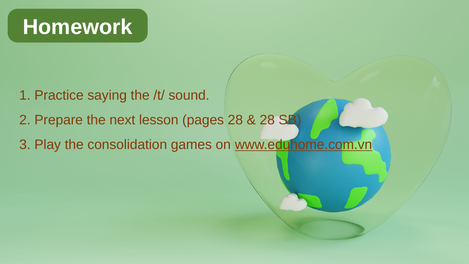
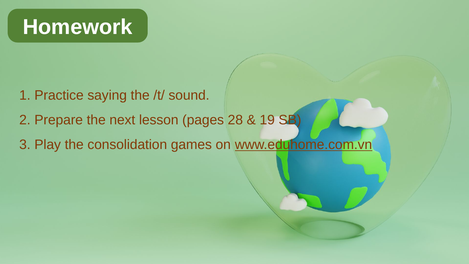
28: 28 -> 19 (267, 120)
